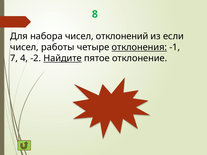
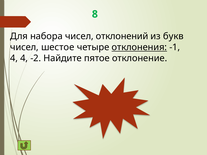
если: если -> букв (173, 36)
работы: работы -> шестое (58, 47)
7: 7 -> 4 (14, 58)
Найдите underline: present -> none (63, 58)
